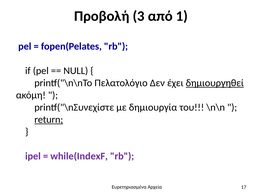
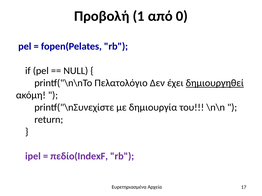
3: 3 -> 1 (139, 16)
1: 1 -> 0 (182, 16)
return underline: present -> none (49, 120)
while(IndexF: while(IndexF -> πεδίο(IndexF (79, 157)
